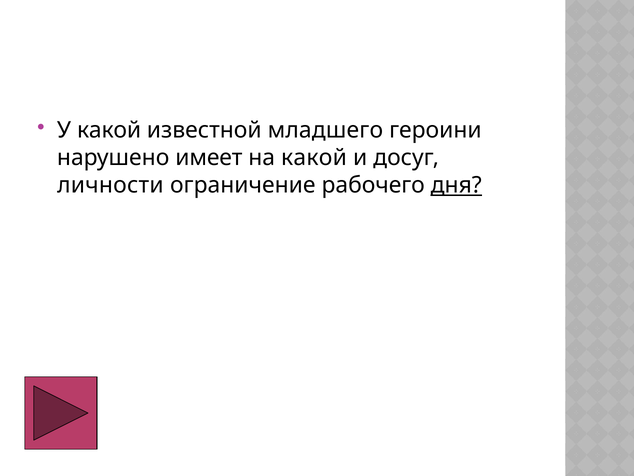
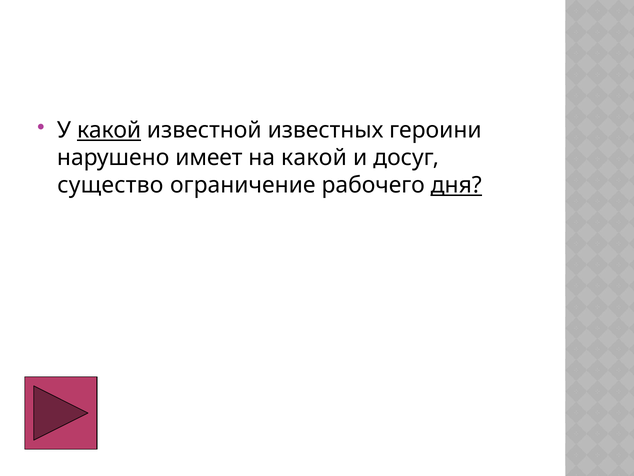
какой underline: none -> present (109, 130)
младшего: младшего -> известных (325, 130)
личности: личности -> существо (110, 185)
